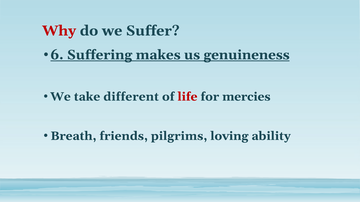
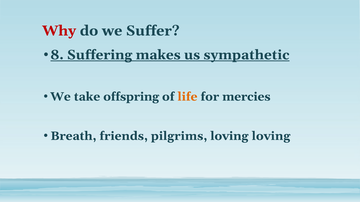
6: 6 -> 8 (57, 55)
genuineness: genuineness -> sympathetic (246, 55)
different: different -> offspring (131, 97)
life colour: red -> orange (187, 97)
loving ability: ability -> loving (271, 136)
